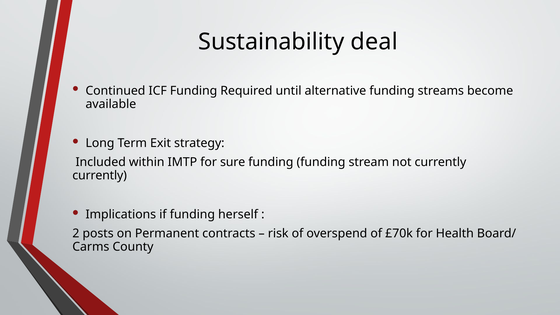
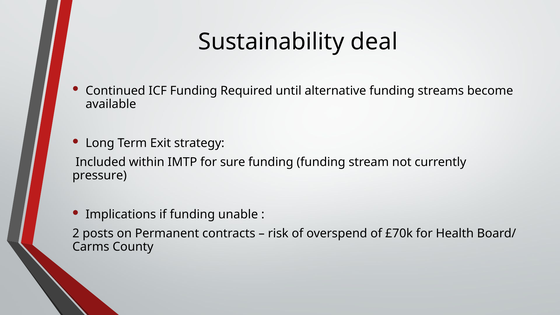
currently: currently -> pressure (100, 175)
herself: herself -> unable (238, 215)
